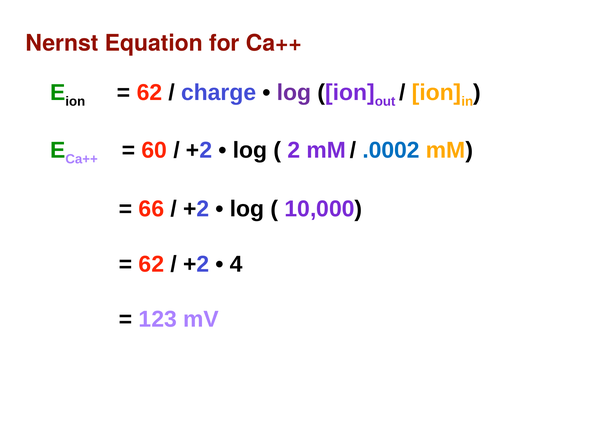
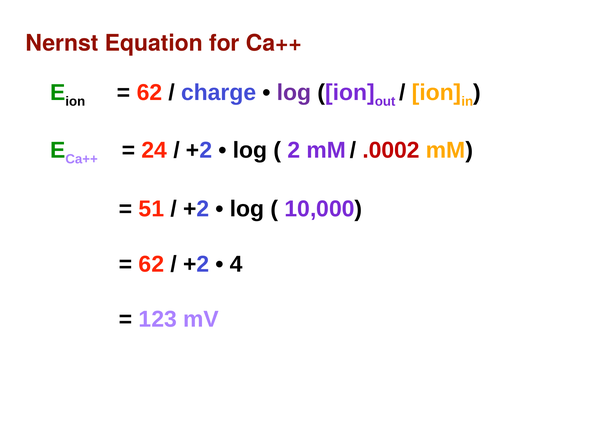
60: 60 -> 24 (154, 150)
.0002 colour: blue -> red (391, 150)
66: 66 -> 51 (151, 209)
